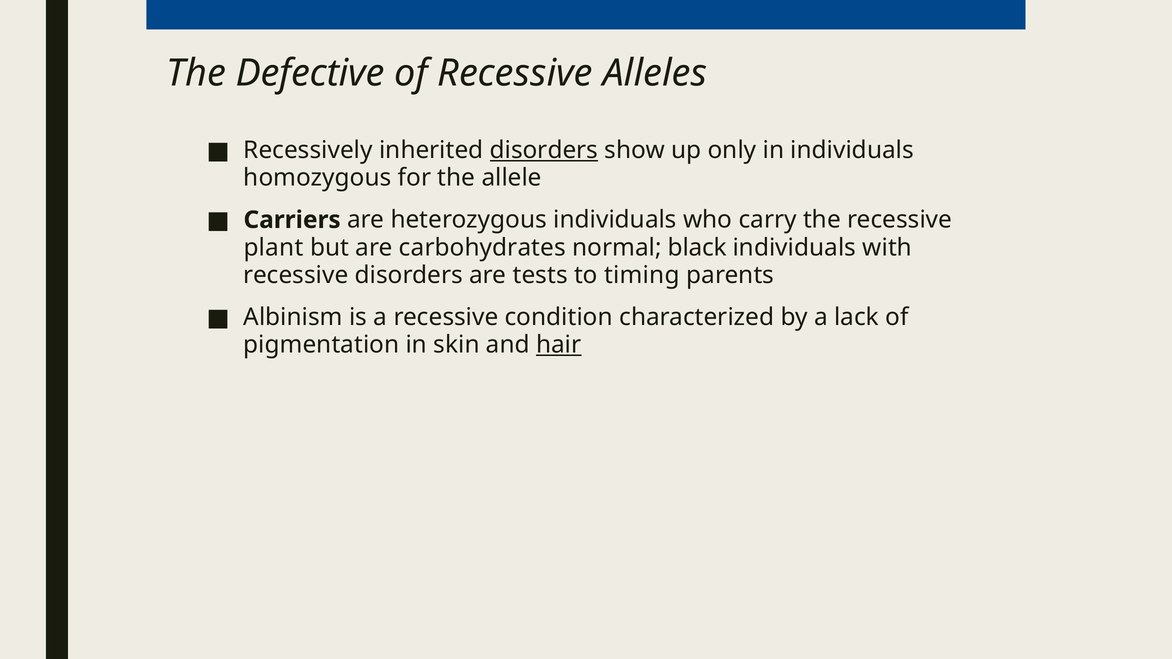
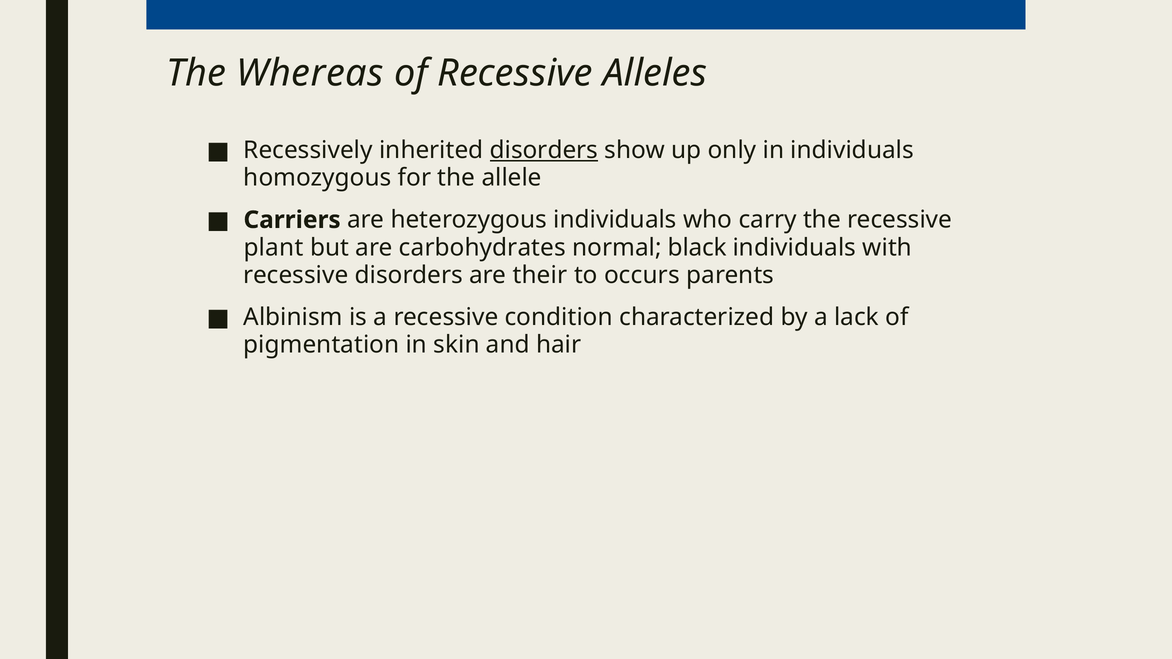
Defective: Defective -> Whereas (310, 74)
tests: tests -> their (540, 275)
timing: timing -> occurs (642, 275)
hair underline: present -> none (559, 345)
